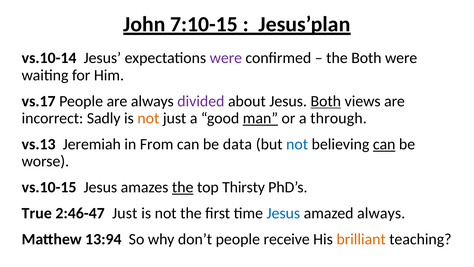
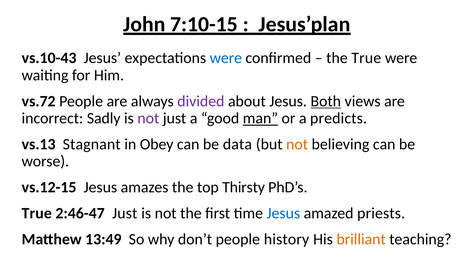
vs.10-14: vs.10-14 -> vs.10-43 (49, 58)
were colour: purple -> blue (226, 58)
the Both: Both -> True (366, 58)
vs.17: vs.17 -> vs.72 (39, 101)
not colour: orange -> purple (148, 118)
through: through -> predicts (339, 118)
Jeremiah: Jeremiah -> Stagnant (92, 144)
From: From -> Obey (157, 144)
not colour: blue -> orange (297, 144)
can underline: present -> none (384, 144)
vs.10-15: vs.10-15 -> vs.12-15 (49, 187)
the underline: present -> none (183, 187)
amazed always: always -> priests (381, 213)
13:94: 13:94 -> 13:49 (103, 239)
receive: receive -> history (287, 239)
